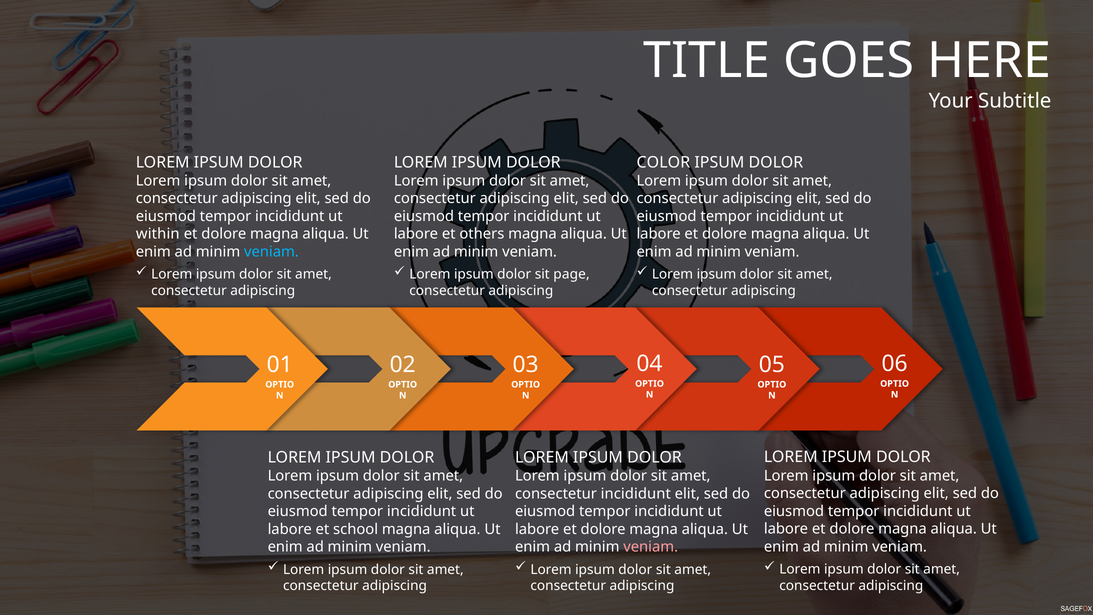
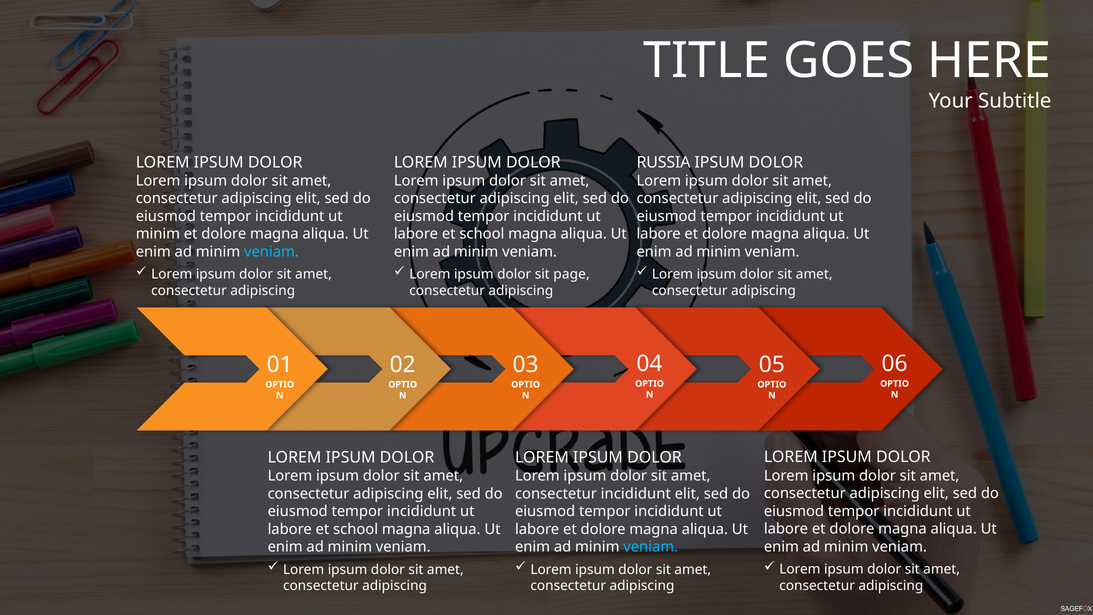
COLOR: COLOR -> RUSSIA (663, 162)
within: within -> minim (158, 234)
others: others -> school (482, 234)
veniam colour: pink -> light blue (651, 547)
